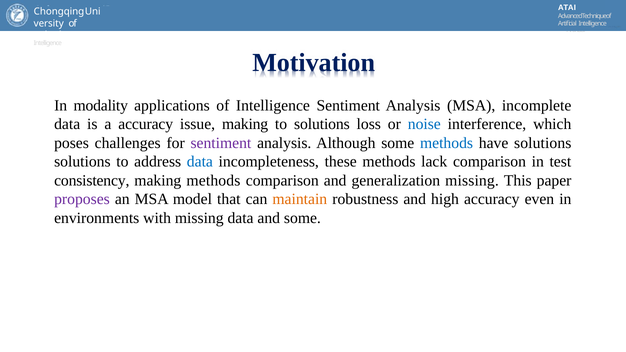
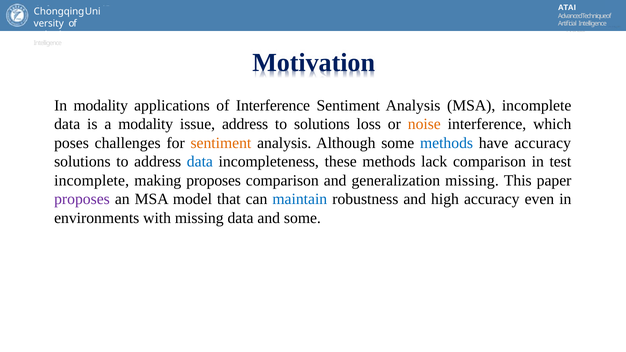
of Intelligence: Intelligence -> Interference (273, 105)
a accuracy: accuracy -> modality (146, 124)
issue making: making -> address (245, 124)
noise colour: blue -> orange (424, 124)
sentiment colour: purple -> orange (221, 143)
have solutions: solutions -> accuracy (543, 143)
consistency: consistency -> incomplete (92, 181)
making methods: methods -> proposes (214, 181)
maintain colour: orange -> blue (300, 199)
